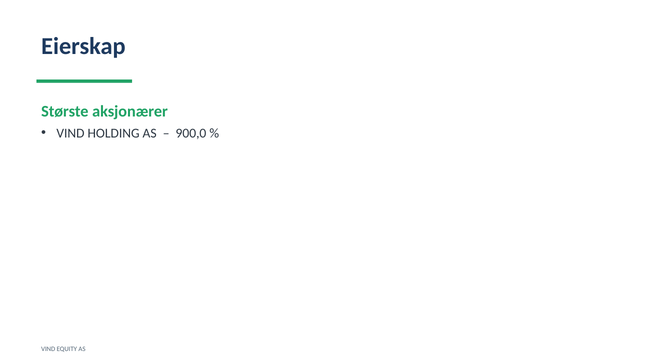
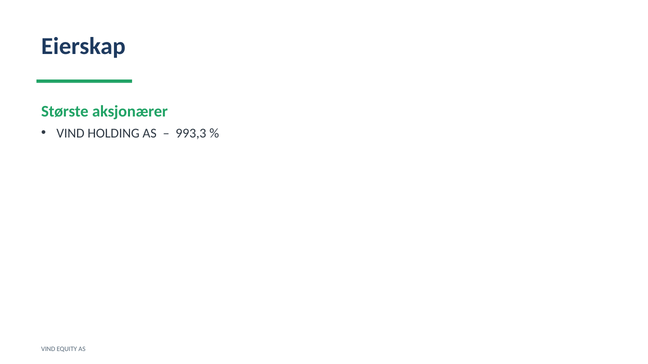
900,0: 900,0 -> 993,3 (191, 133)
